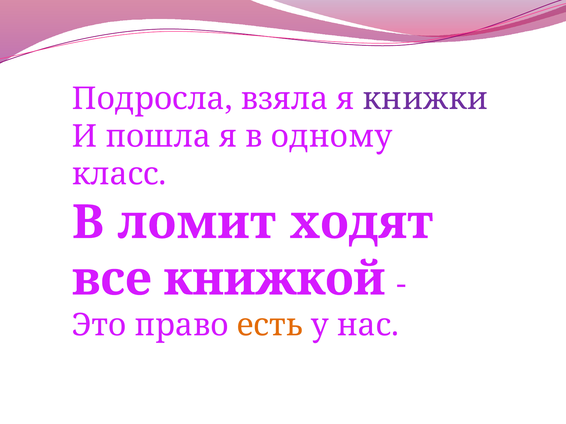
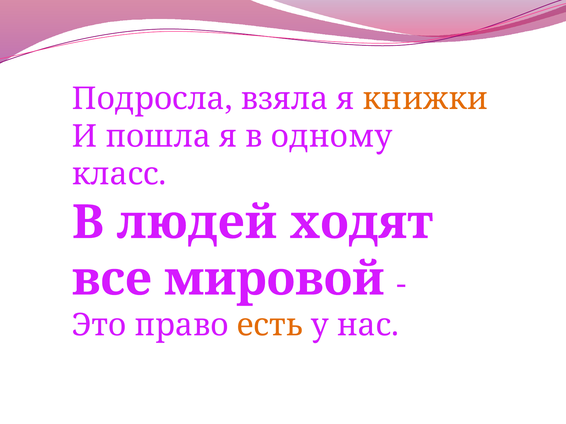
книжки colour: purple -> orange (425, 99)
ломит: ломит -> людей (197, 223)
книжкой: книжкой -> мировой (274, 279)
